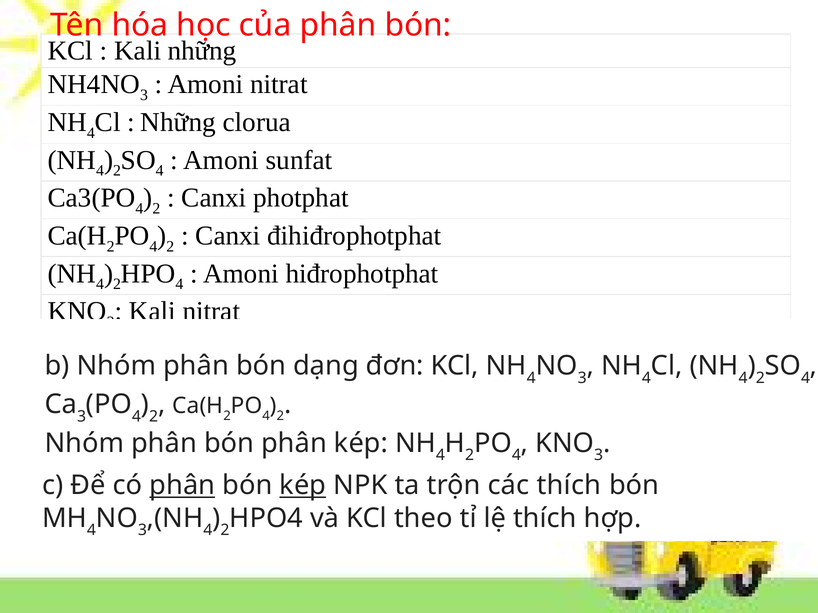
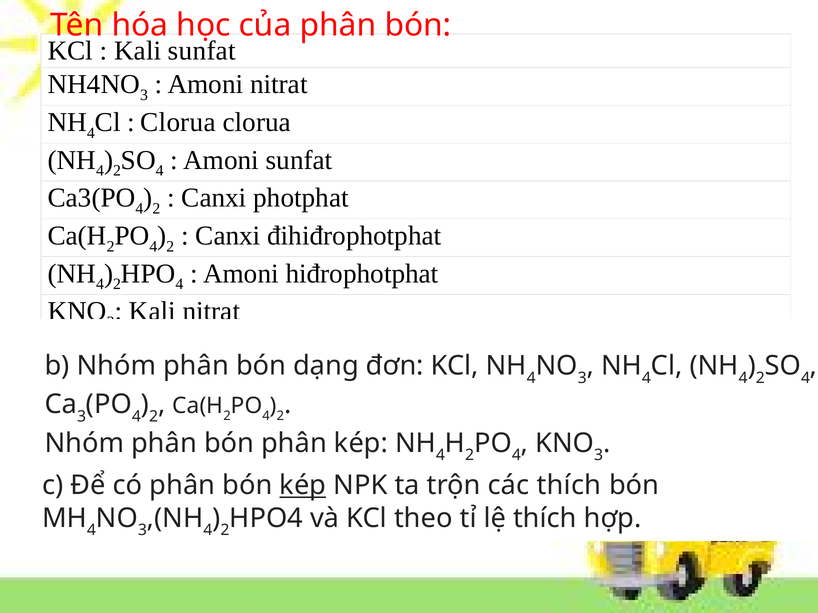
những: những -> sunfat (202, 51)
Những: Những -> Clorua (178, 122)
phân underline: present -> none (182, 486)
